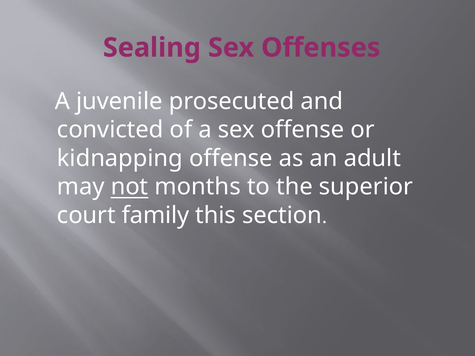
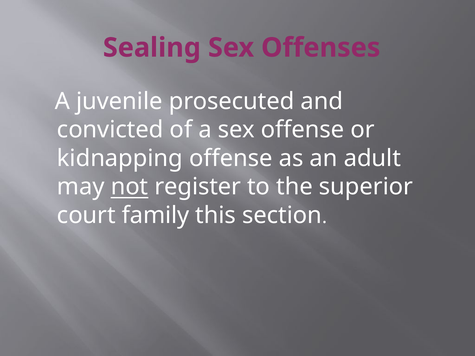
months: months -> register (198, 187)
